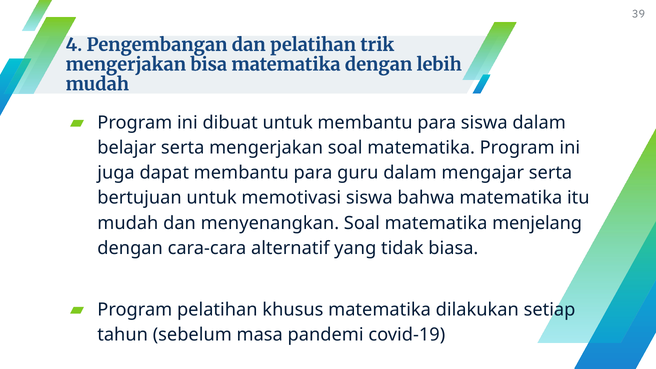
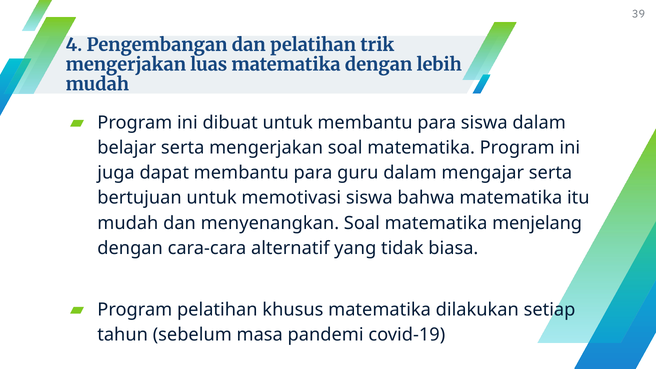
bisa: bisa -> luas (209, 65)
